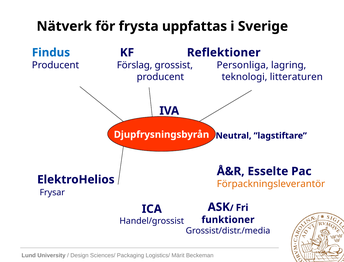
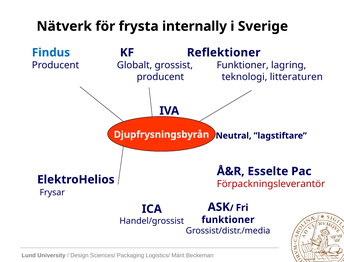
uppfattas: uppfattas -> internally (195, 26)
Förslag: Förslag -> Globalt (135, 65)
grossist Personliga: Personliga -> Funktioner (243, 65)
Förpackningsleverantör colour: orange -> red (271, 184)
